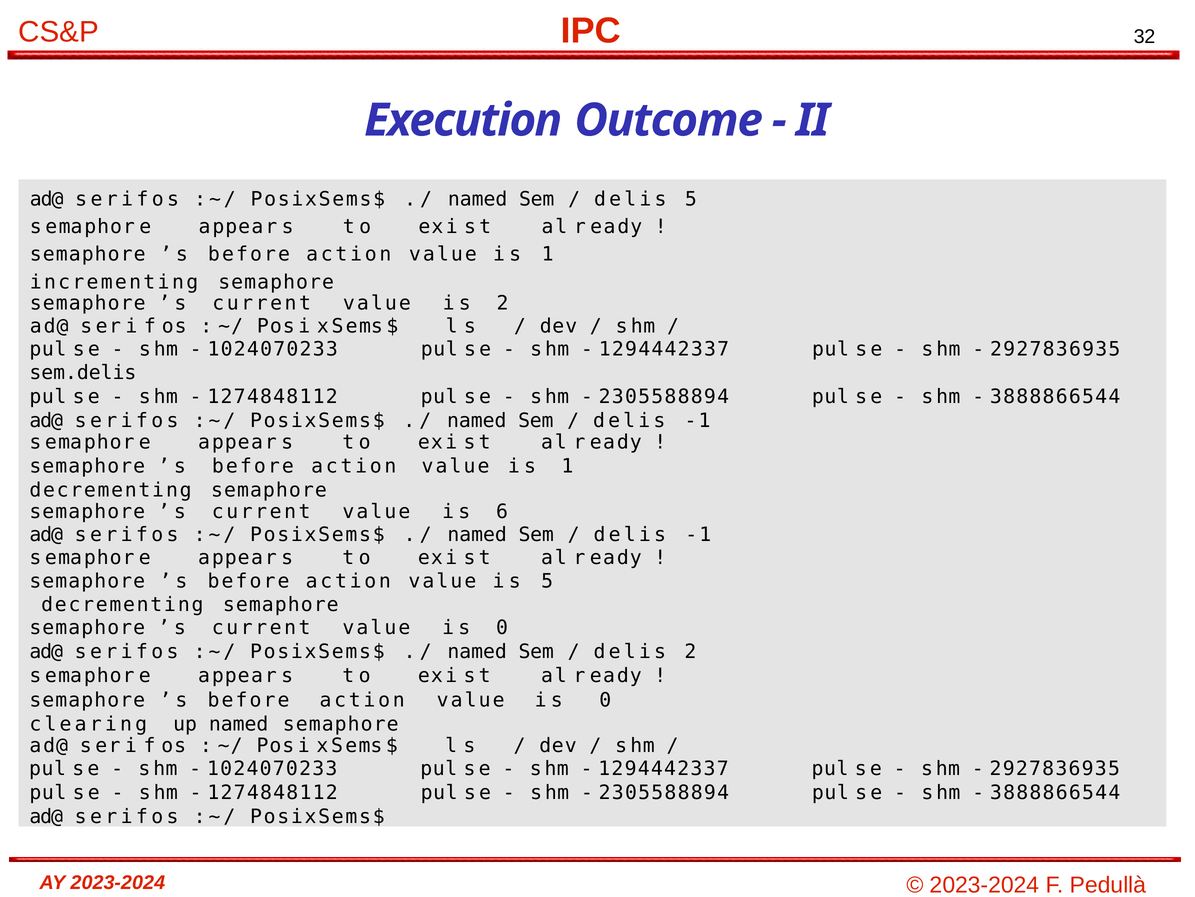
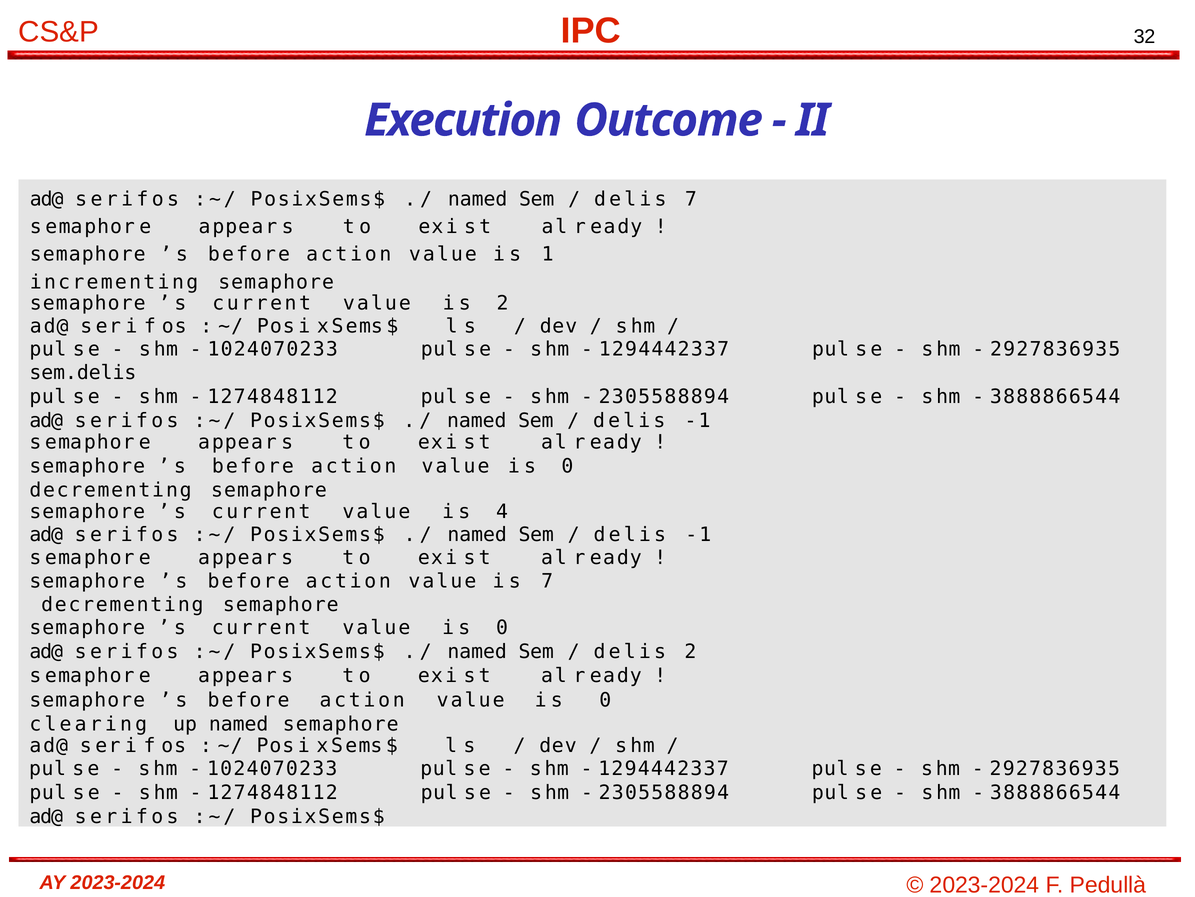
delis 5: 5 -> 7 (691, 199)
1: 1 -> 0 (567, 466)
6: 6 -> 4 (502, 512)
is 5: 5 -> 7 (547, 581)
